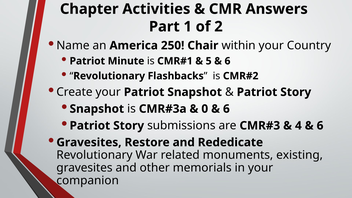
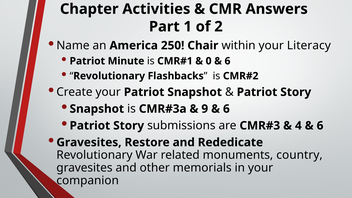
Country: Country -> Literacy (309, 45)
5: 5 -> 0 (209, 61)
0: 0 -> 9 (205, 109)
existing: existing -> country (299, 155)
